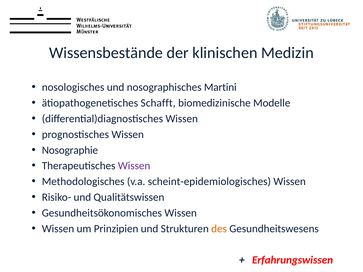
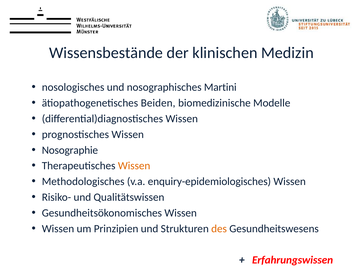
Schafft: Schafft -> Beiden (158, 103)
Wissen colour: purple -> orange (134, 166)
scheint-epidemiologisches: scheint-epidemiologisches -> enquiry-epidemiologisches (209, 182)
